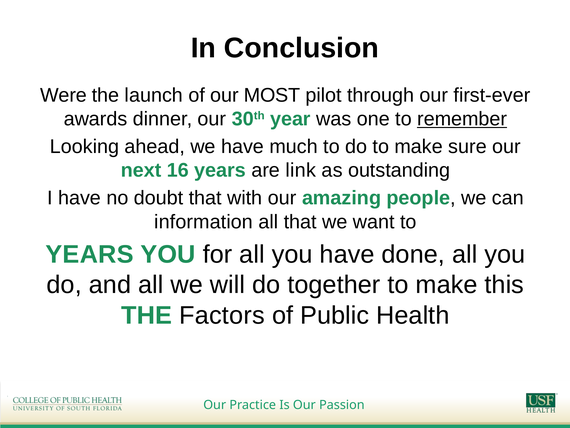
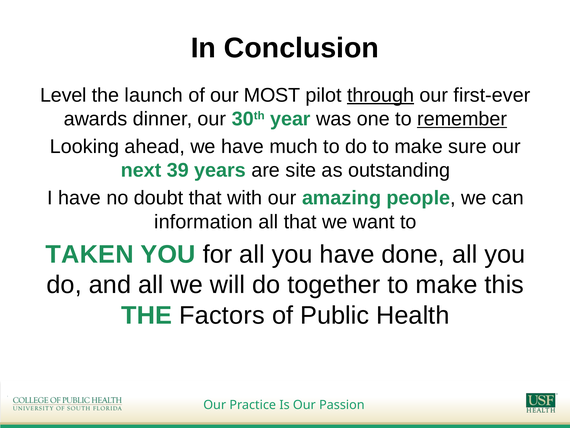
Were: Were -> Level (63, 95)
through underline: none -> present (381, 95)
16: 16 -> 39 (178, 170)
link: link -> site (301, 170)
YEARS: YEARS -> TAKEN (90, 254)
